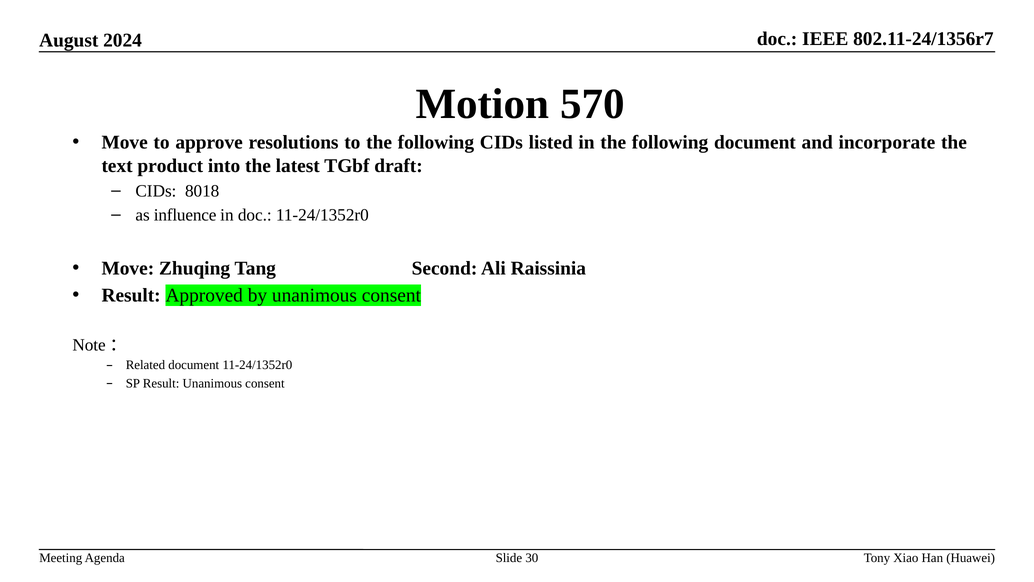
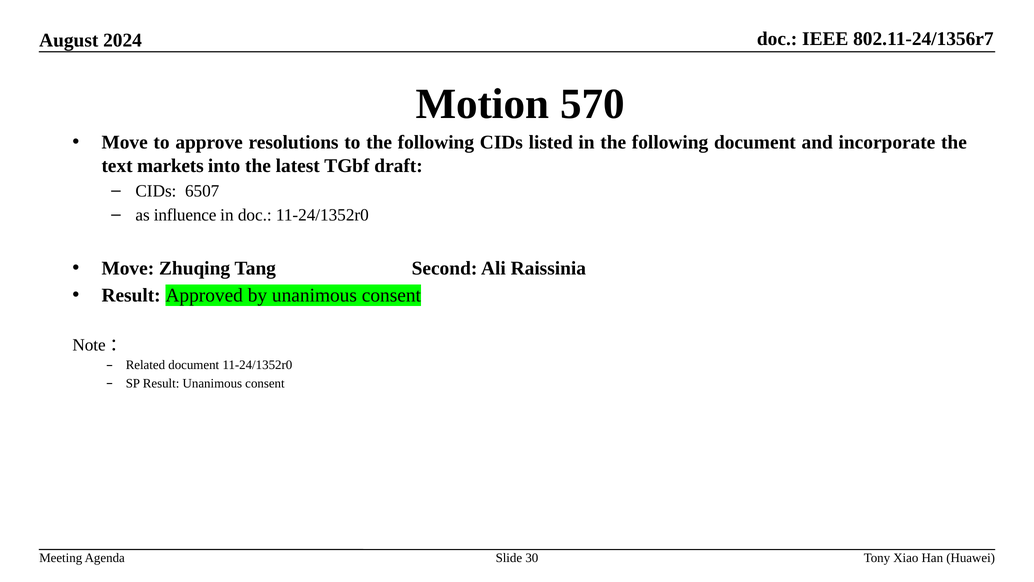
product: product -> markets (170, 166)
8018: 8018 -> 6507 (202, 191)
